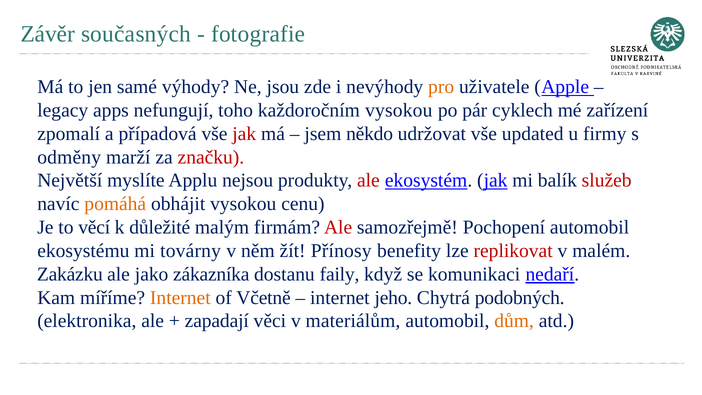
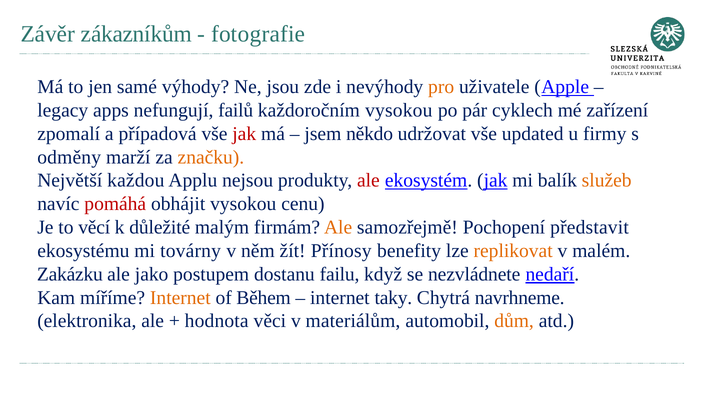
současných: současných -> zákazníkům (136, 34)
toho: toho -> failů (236, 110)
značku colour: red -> orange (211, 157)
myslíte: myslíte -> každou (136, 180)
služeb colour: red -> orange (607, 180)
pomáhá colour: orange -> red (115, 204)
Ale colour: red -> orange (338, 227)
Pochopení automobil: automobil -> představit (589, 227)
replikovat colour: red -> orange (513, 251)
zákazníka: zákazníka -> postupem (211, 274)
faily: faily -> failu (340, 274)
komunikaci: komunikaci -> nezvládnete (474, 274)
Včetně: Včetně -> Během (264, 297)
jeho: jeho -> taky (393, 297)
podobných: podobných -> navrhneme (520, 297)
zapadají: zapadají -> hodnota (217, 321)
